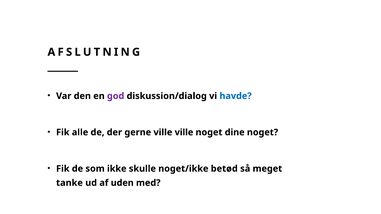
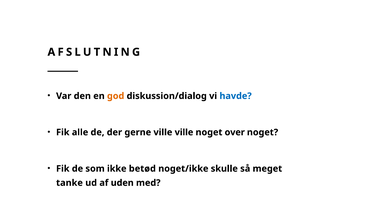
god colour: purple -> orange (116, 96)
dine: dine -> over (235, 132)
skulle: skulle -> betød (142, 169)
betød: betød -> skulle (224, 169)
